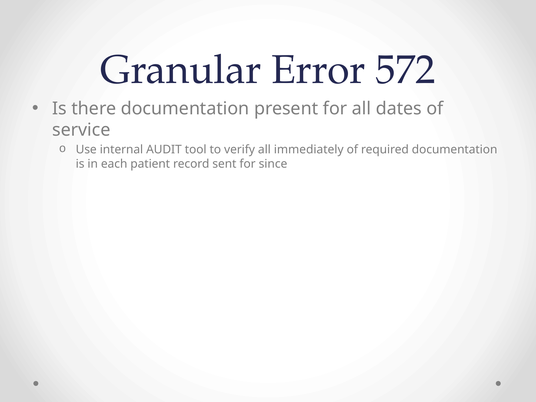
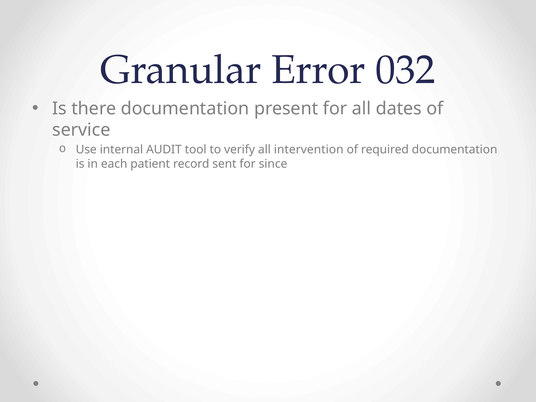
572: 572 -> 032 (406, 70)
immediately: immediately -> intervention (309, 150)
